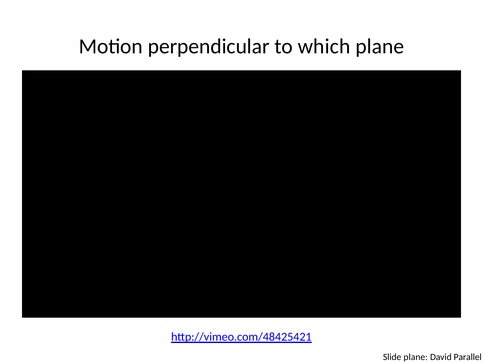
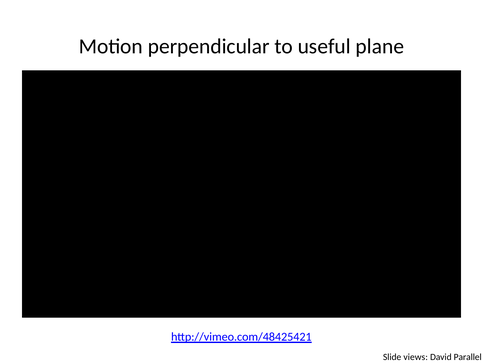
which: which -> useful (324, 46)
Slide plane: plane -> views (416, 356)
